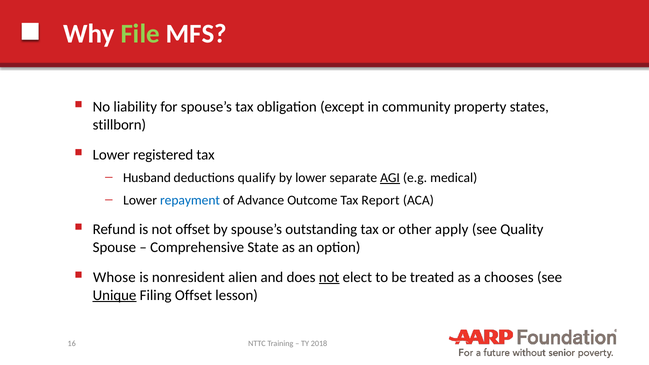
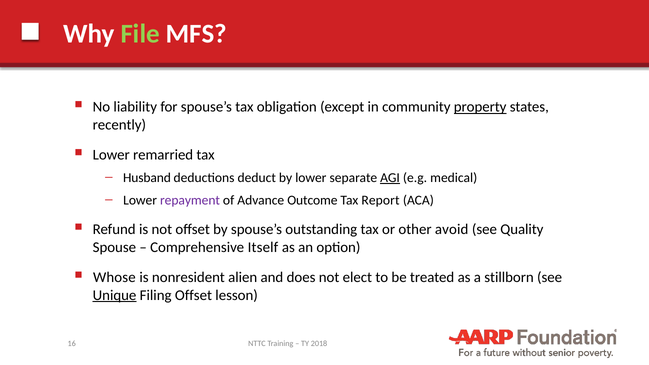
property underline: none -> present (480, 107)
stillborn: stillborn -> recently (119, 125)
registered: registered -> remarried (163, 155)
qualify: qualify -> deduct (257, 178)
repayment colour: blue -> purple (190, 200)
apply: apply -> avoid (452, 229)
State: State -> Itself (263, 247)
not underline: present -> none (329, 277)
chooses: chooses -> stillborn (509, 277)
